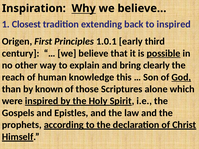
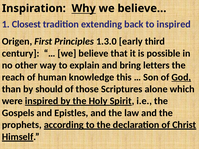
1.0.1: 1.0.1 -> 1.3.0 (106, 41)
possible underline: present -> none (164, 53)
clearly: clearly -> letters (156, 65)
known: known -> should (49, 89)
